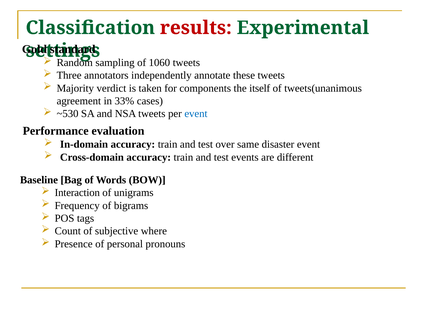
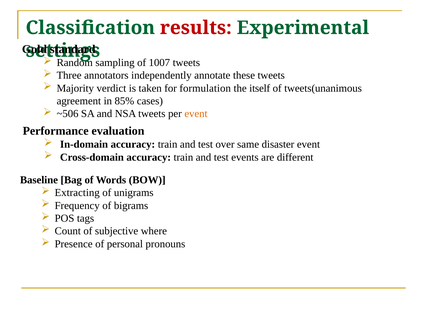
1060: 1060 -> 1007 (159, 63)
components: components -> formulation (205, 88)
33%: 33% -> 85% (124, 101)
~530: ~530 -> ~506 (68, 114)
event colour: blue -> orange (196, 114)
Interaction: Interaction -> Extracting (77, 193)
